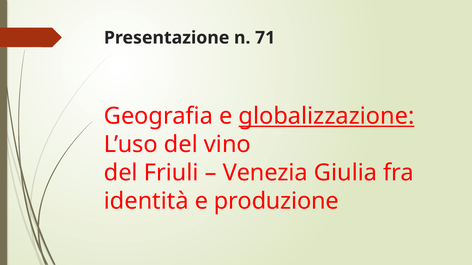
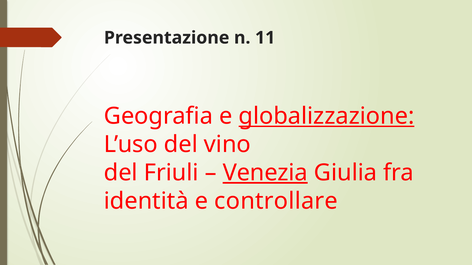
71: 71 -> 11 (265, 38)
Venezia underline: none -> present (265, 173)
produzione: produzione -> controllare (276, 201)
